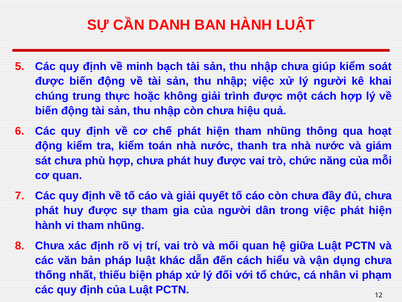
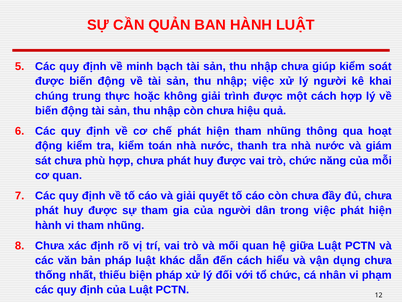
DANH: DANH -> QUẢN (170, 25)
